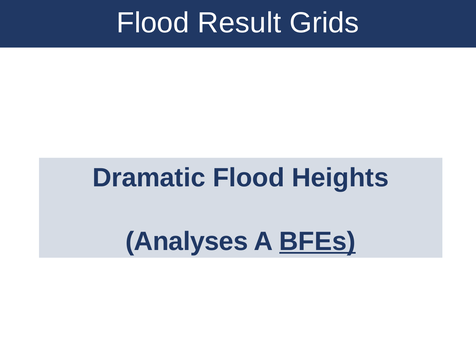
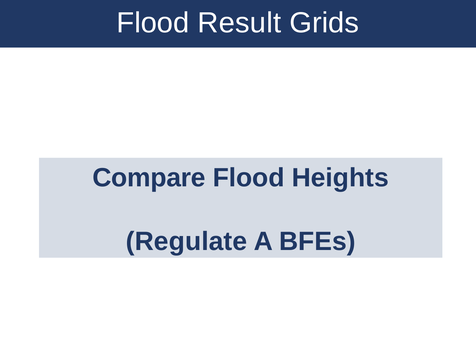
Dramatic: Dramatic -> Compare (149, 178)
Analyses: Analyses -> Regulate (187, 241)
BFEs underline: present -> none (317, 241)
